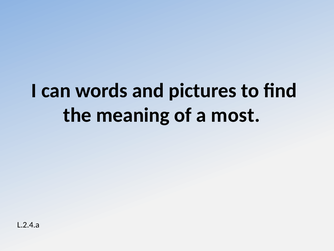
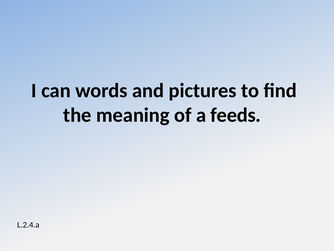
most: most -> feeds (236, 115)
